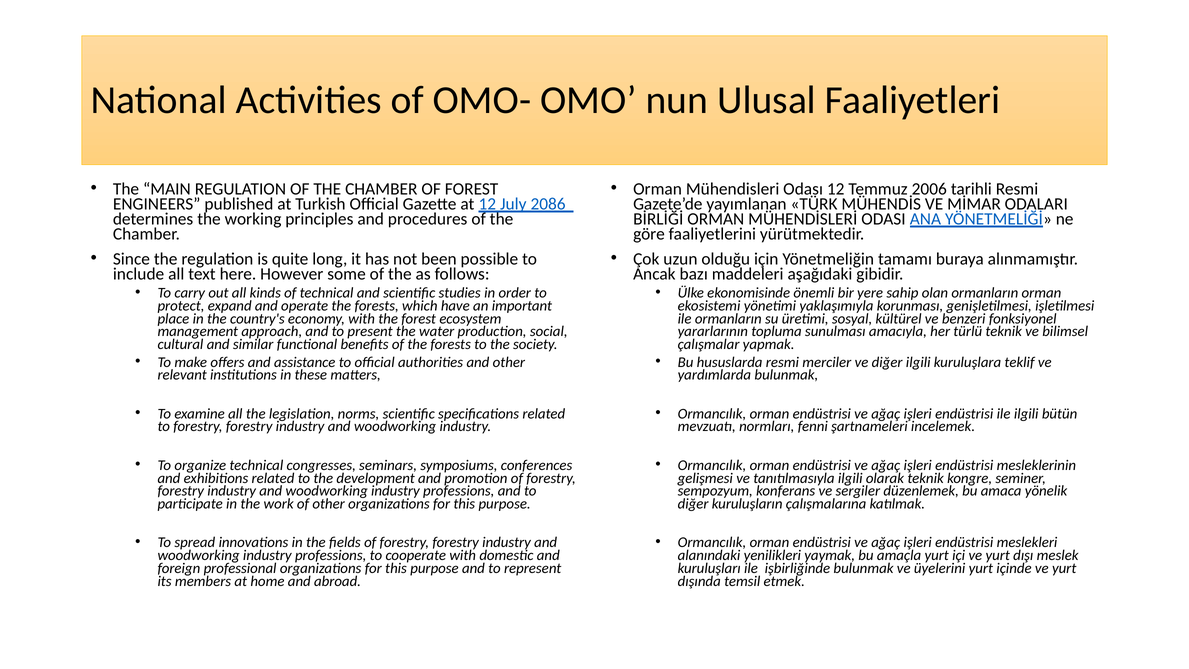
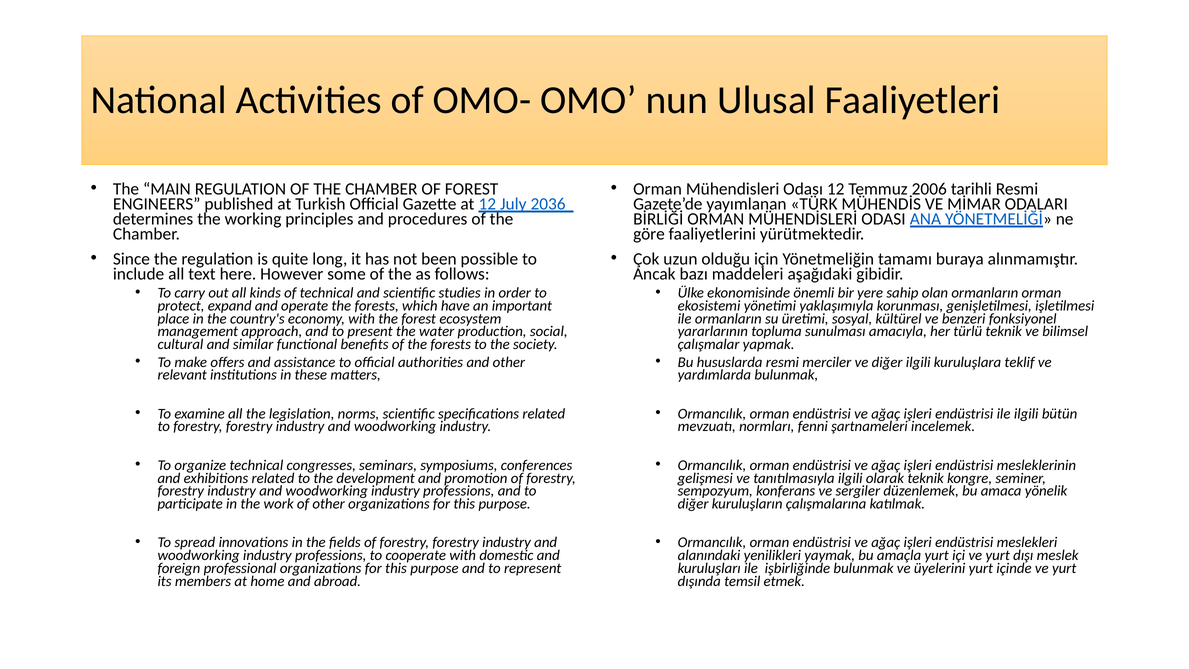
2086: 2086 -> 2036 (548, 204)
